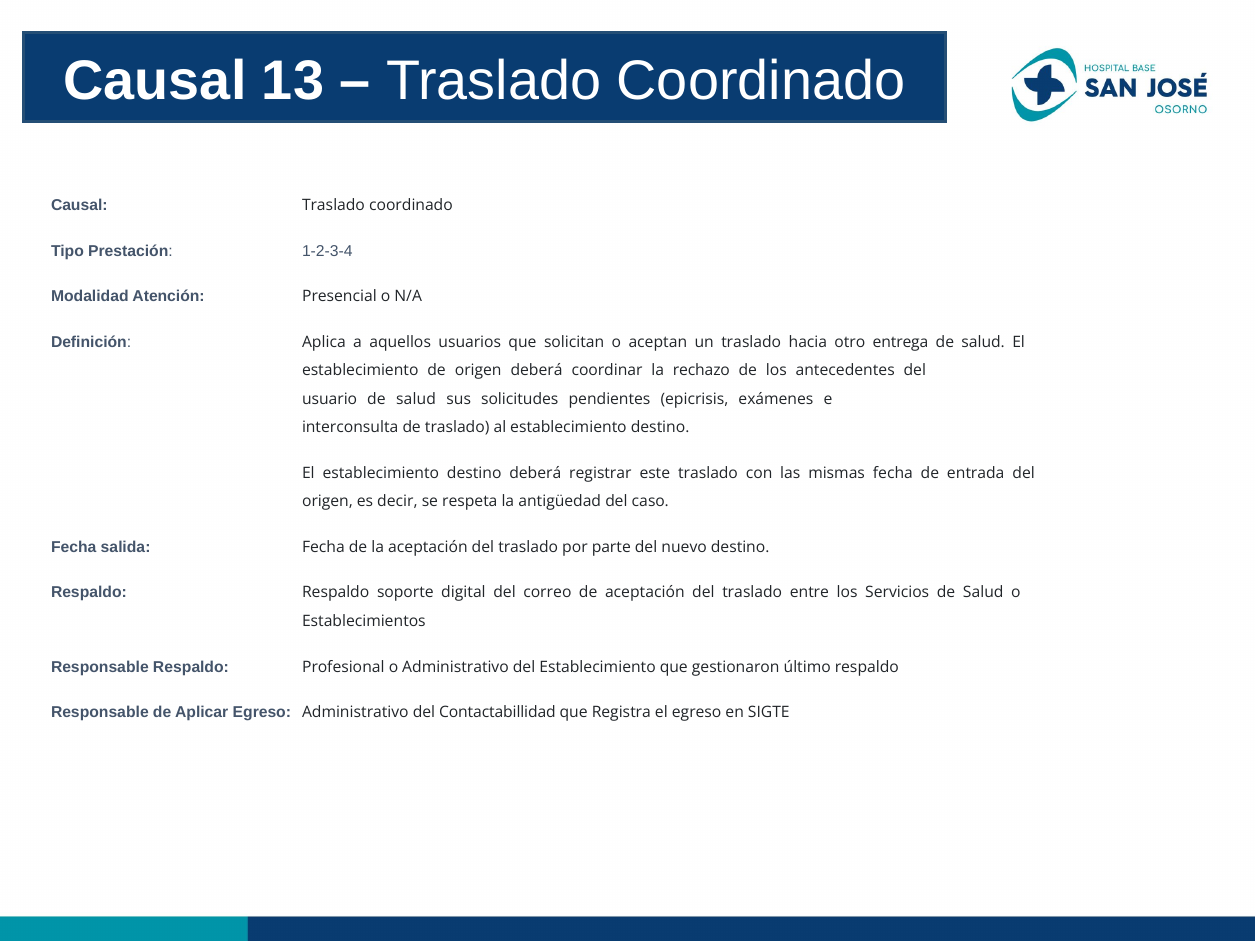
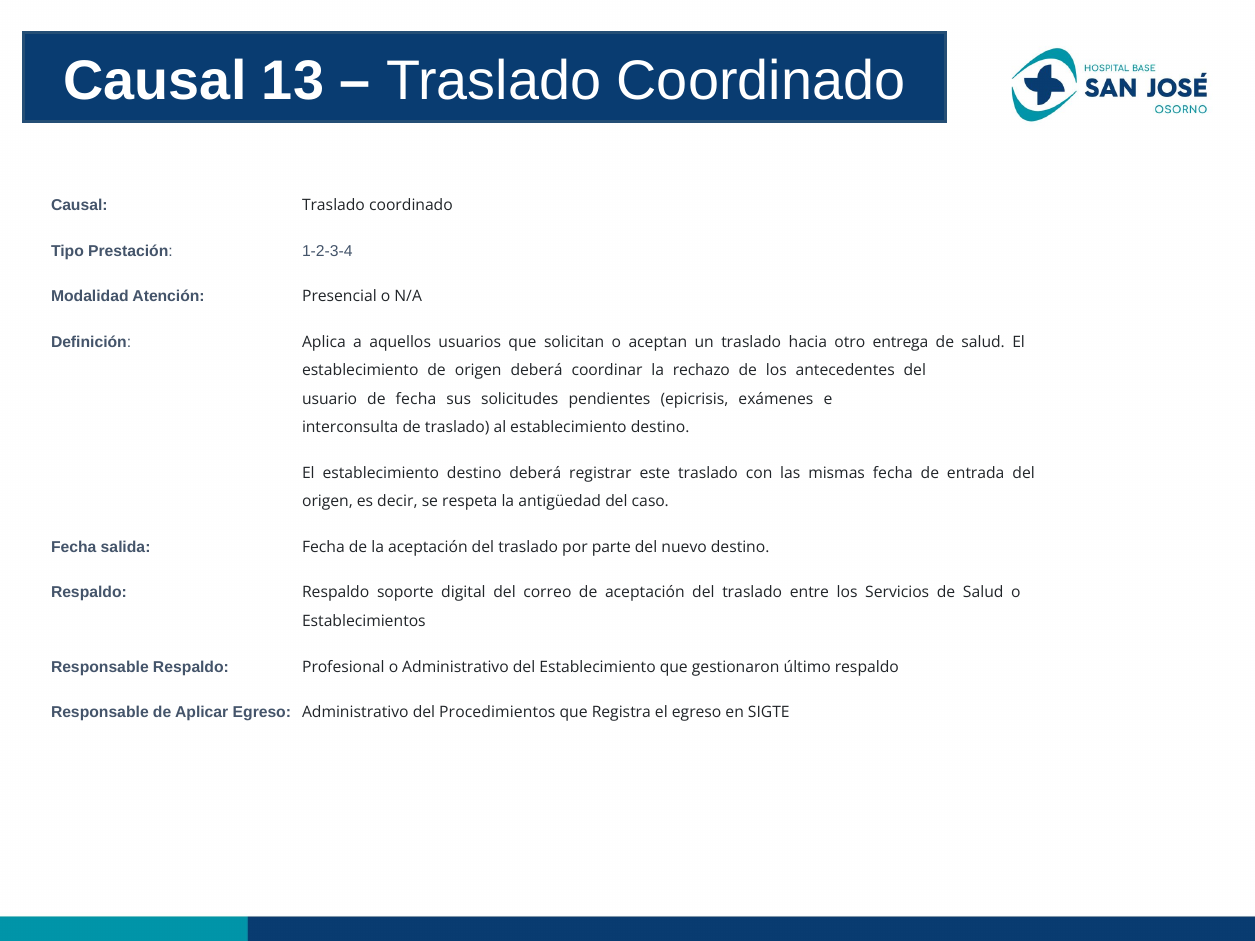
usuario de salud: salud -> fecha (416, 399)
Contactabillidad: Contactabillidad -> Procedimientos (497, 713)
